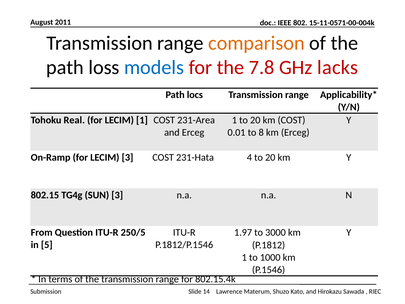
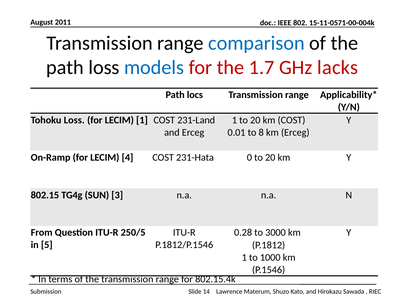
comparison colour: orange -> blue (256, 43)
7.8: 7.8 -> 1.7 (262, 68)
Tohoku Real: Real -> Loss (74, 120)
231-Area: 231-Area -> 231-Land (196, 120)
LECIM 3: 3 -> 4 (128, 157)
4: 4 -> 0 (249, 157)
1.97: 1.97 -> 0.28 (243, 232)
